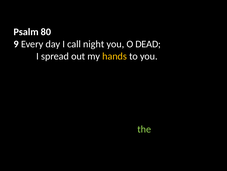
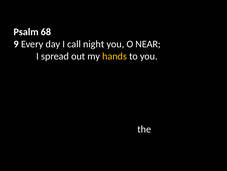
80: 80 -> 68 (46, 32)
O DEAD: DEAD -> NEAR (148, 44)
the colour: light green -> white (144, 129)
